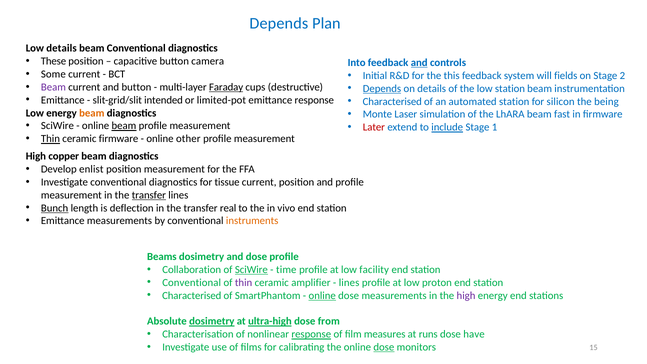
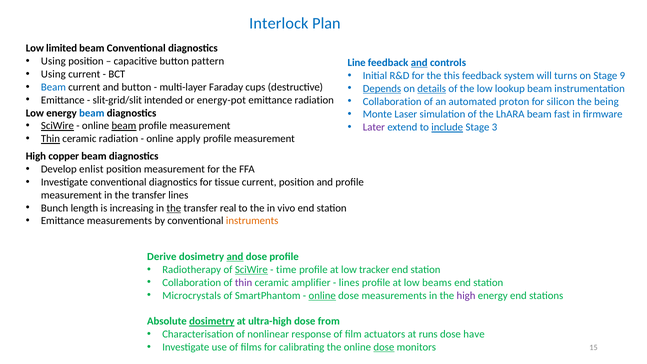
Depends: Depends -> Interlock (279, 23)
Low details: details -> limited (62, 48)
These: These -> Using (53, 61)
camera: camera -> pattern (208, 61)
Into: Into -> Line (357, 63)
Some: Some -> Using (53, 74)
fields: fields -> turns (566, 76)
2: 2 -> 9 (622, 76)
Beam colour: purple -> blue (53, 87)
Faraday underline: present -> none (226, 87)
details underline: none -> present (432, 89)
low station: station -> lookup (510, 89)
limited-pot: limited-pot -> energy-pot (221, 100)
emittance response: response -> radiation (314, 100)
Characterised: Characterised -> Collaboration (392, 101)
automated station: station -> proton (514, 101)
beam colour: orange -> blue (92, 113)
SciWire underline: none -> present (57, 126)
Later colour: red -> purple (374, 127)
1: 1 -> 3 (495, 127)
ceramic firmware: firmware -> radiation (119, 139)
other: other -> apply (188, 139)
transfer underline: present -> none (149, 195)
Bunch underline: present -> none (55, 208)
deflection: deflection -> increasing (132, 208)
the underline: none -> present (174, 208)
Beams: Beams -> Derive (162, 257)
and underline: none -> present (235, 257)
Collaboration: Collaboration -> Radiotherapy (192, 270)
facility: facility -> tracker (374, 270)
Conventional: Conventional -> Collaboration (192, 283)
proton: proton -> beams (437, 283)
Characterised: Characterised -> Microcrystals (192, 295)
ultra-high underline: present -> none (270, 321)
response underline: present -> none (311, 334)
measures: measures -> actuators (385, 334)
